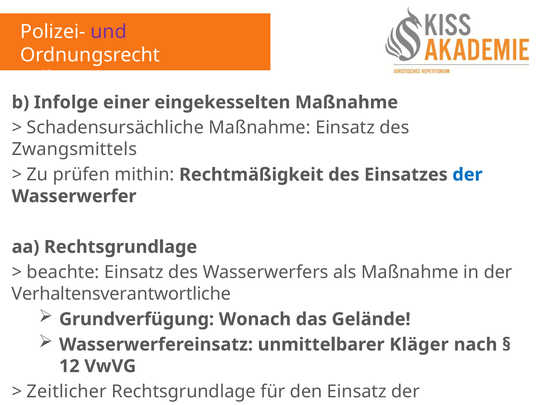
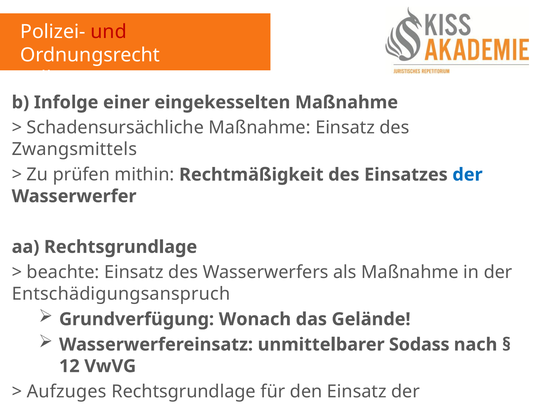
und colour: purple -> red (109, 32)
Verhaltensverantwortliche: Verhaltensverantwortliche -> Entschädigungsanspruch (121, 294)
Kläger: Kläger -> Sodass (419, 345)
Zeitlicher: Zeitlicher -> Aufzuges (67, 392)
